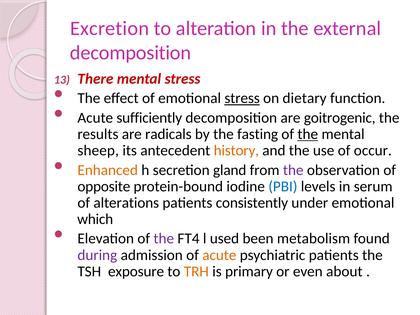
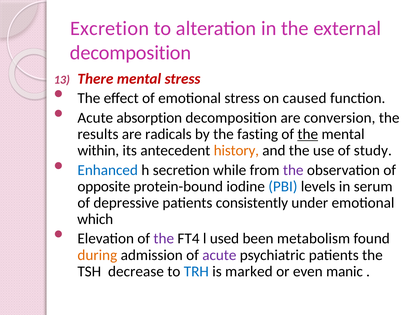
stress underline: present -> none (242, 98)
dietary: dietary -> caused (305, 98)
sufficiently: sufficiently -> absorption (149, 118)
goitrogenic: goitrogenic -> conversion (340, 118)
sheep: sheep -> within (98, 150)
occur: occur -> study (373, 150)
Enhanced colour: orange -> blue (108, 170)
gland: gland -> while (230, 170)
alterations: alterations -> depressive (126, 203)
during colour: purple -> orange (97, 255)
acute colour: orange -> purple (219, 255)
exposure: exposure -> decrease (136, 271)
TRH colour: orange -> blue (196, 271)
primary: primary -> marked (249, 271)
about: about -> manic (344, 271)
